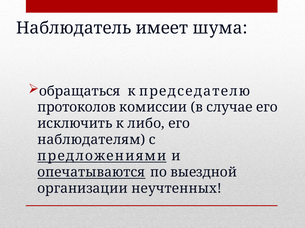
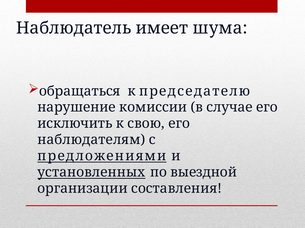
протоколов: протоколов -> нарушение (77, 108)
либо: либо -> свою (146, 124)
опечатываются: опечатываются -> установленных (91, 173)
неучтенных: неучтенных -> составления (177, 189)
